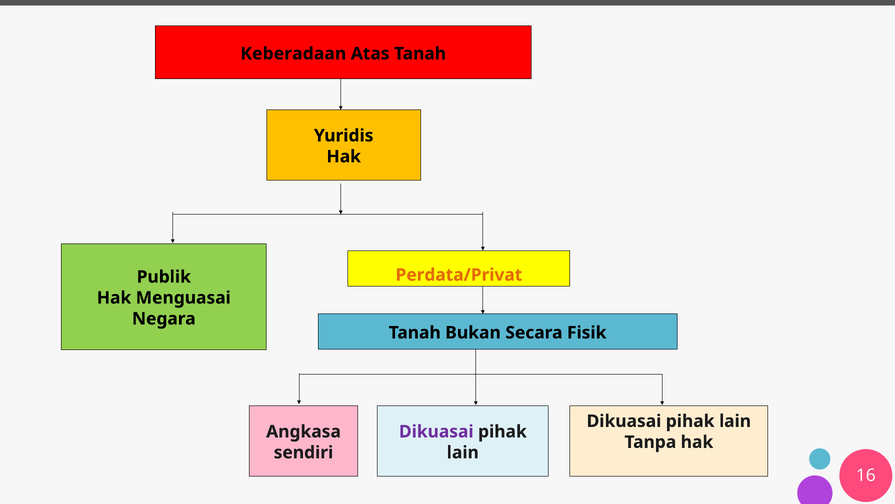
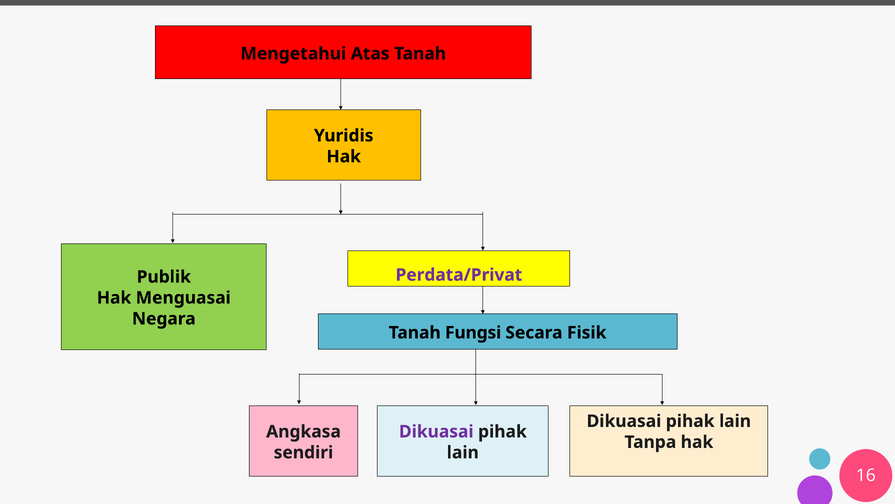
Keberadaan: Keberadaan -> Mengetahui (293, 54)
Perdata/Privat colour: orange -> purple (459, 275)
Bukan: Bukan -> Fungsi (473, 332)
